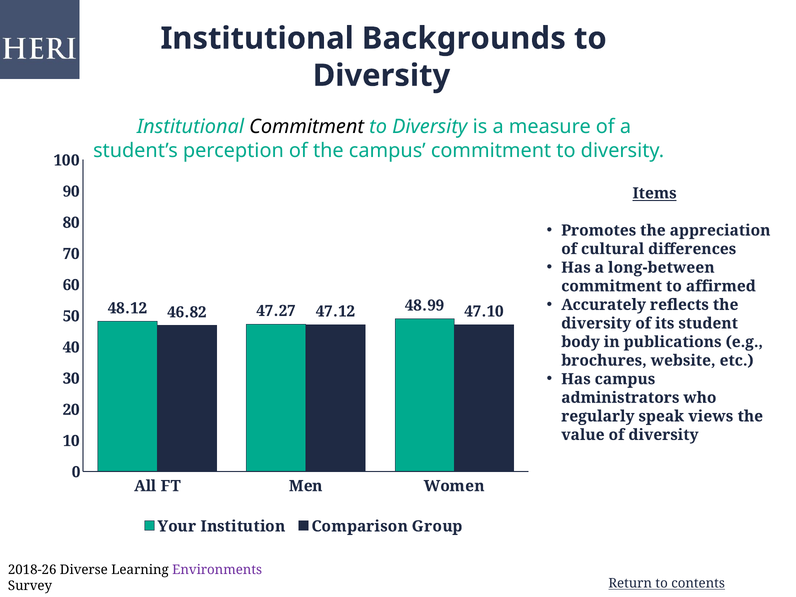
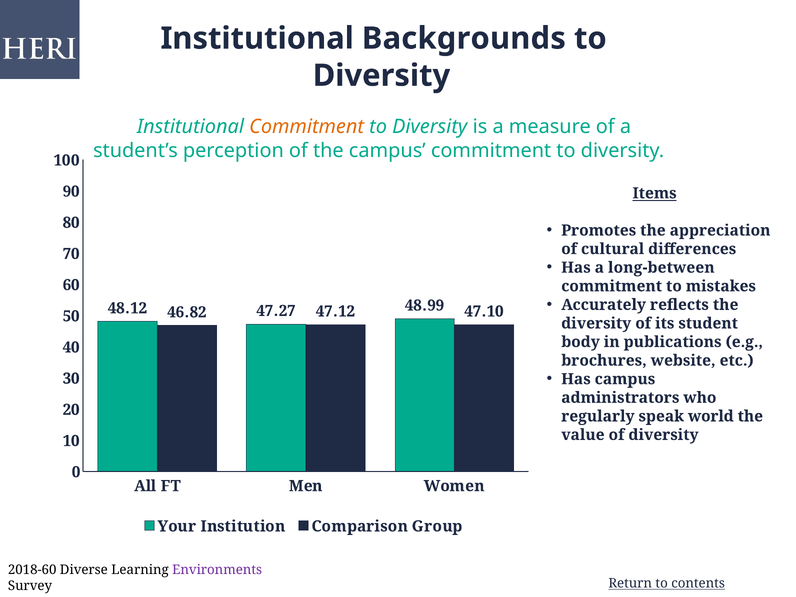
Commitment colour: black -> orange (307, 127)
affirmed: affirmed -> mistakes (721, 286)
views: views -> world (711, 416)
2018-26: 2018-26 -> 2018-60 (32, 570)
